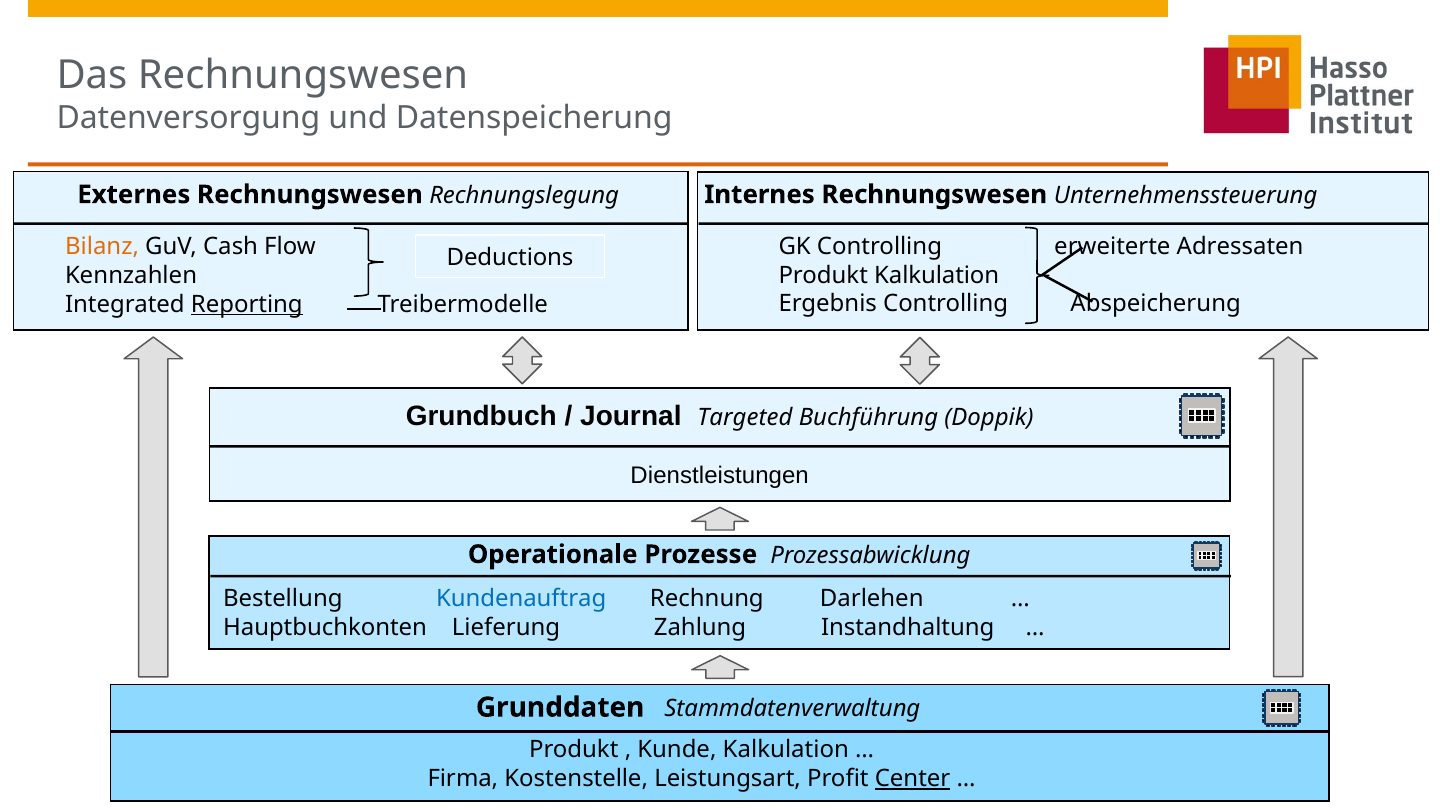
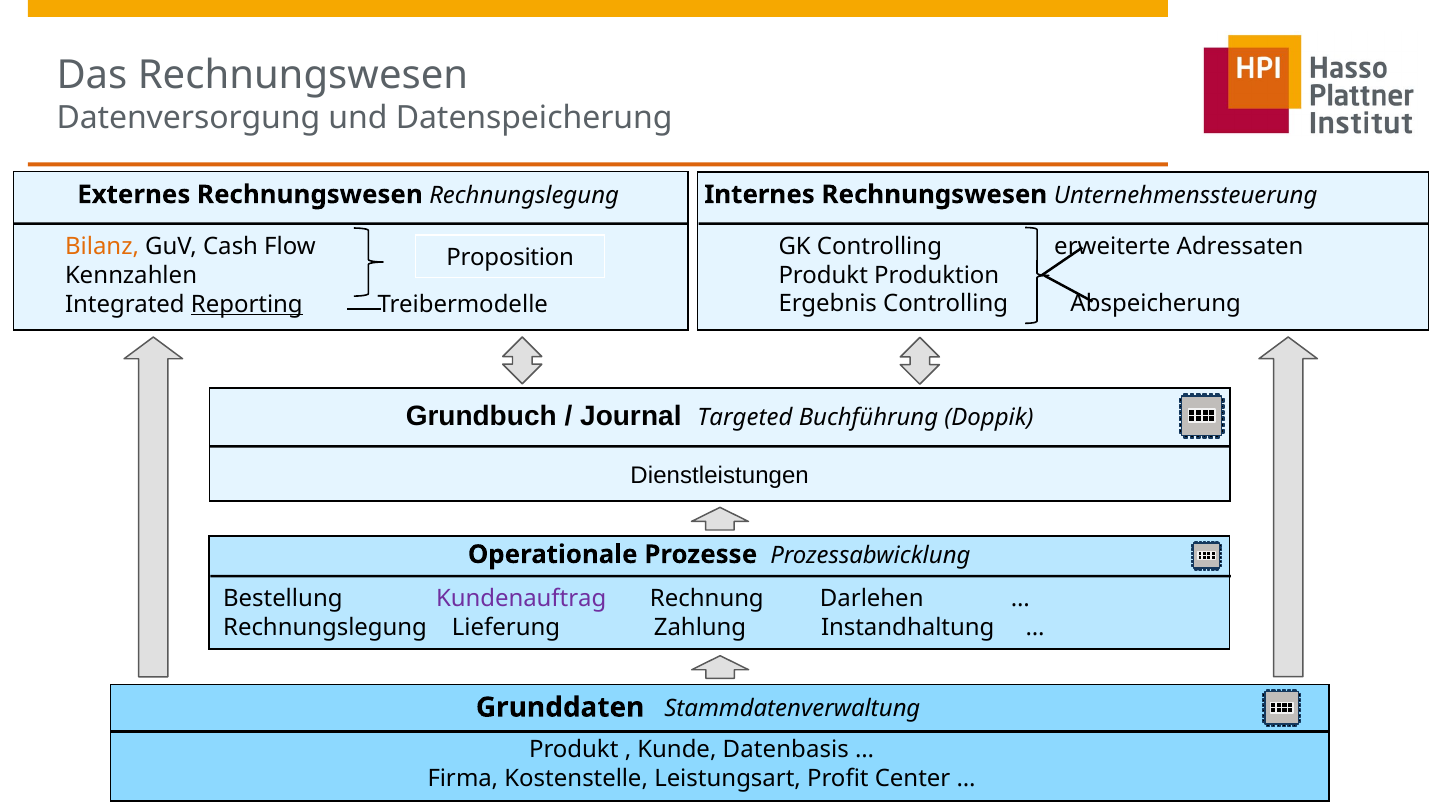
Deductions: Deductions -> Proposition (510, 258)
Produkt Kalkulation: Kalkulation -> Produktion (937, 275)
Kundenauftrag colour: blue -> purple (521, 599)
Hauptbuchkonten: Hauptbuchkonten -> Rechnungslegung (325, 627)
Kunde Kalkulation: Kalkulation -> Datenbasis (786, 750)
Center underline: present -> none (913, 779)
